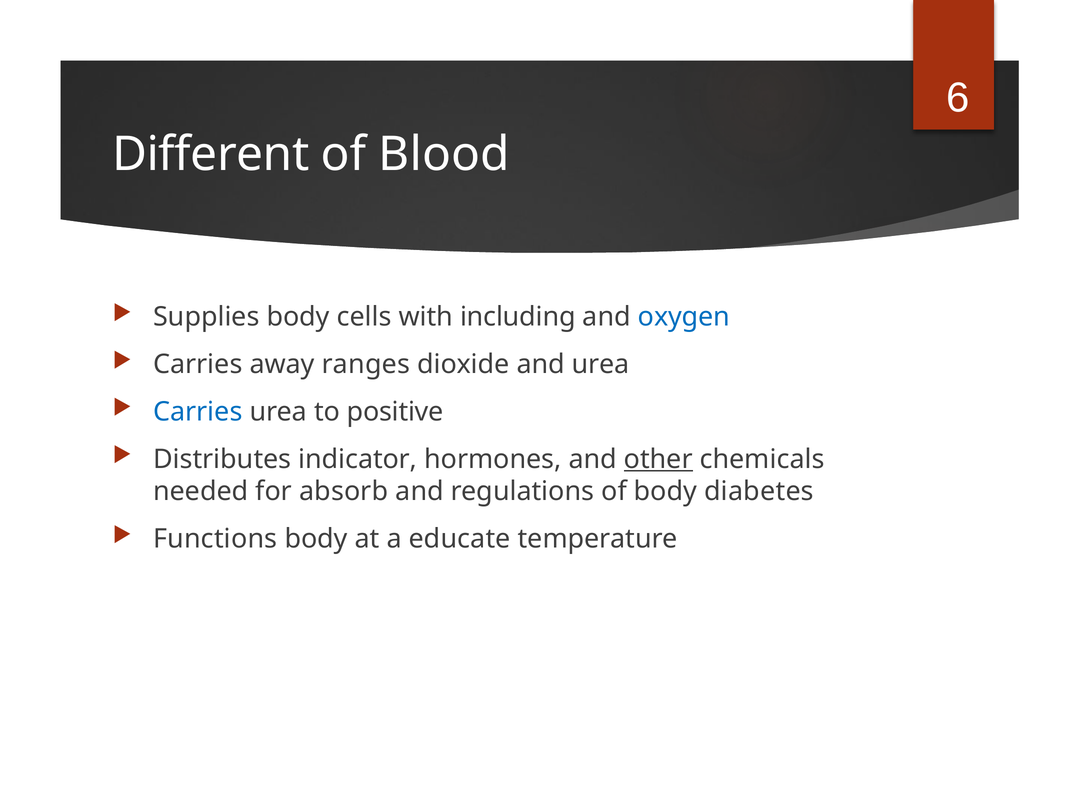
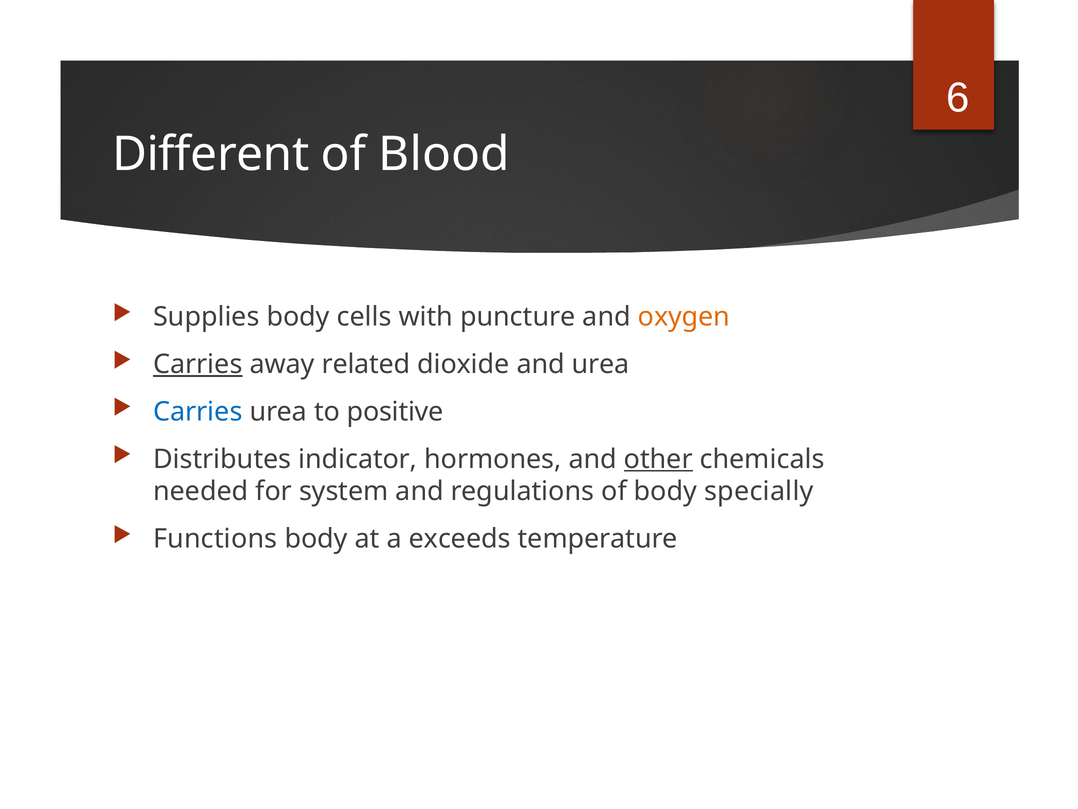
including: including -> puncture (518, 317)
oxygen colour: blue -> orange (684, 317)
Carries underline: none -> present (198, 364)
ranges: ranges -> related (366, 364)
absorb: absorb -> system (344, 491)
diabetes: diabetes -> specially (759, 491)
educate: educate -> exceeds (460, 539)
